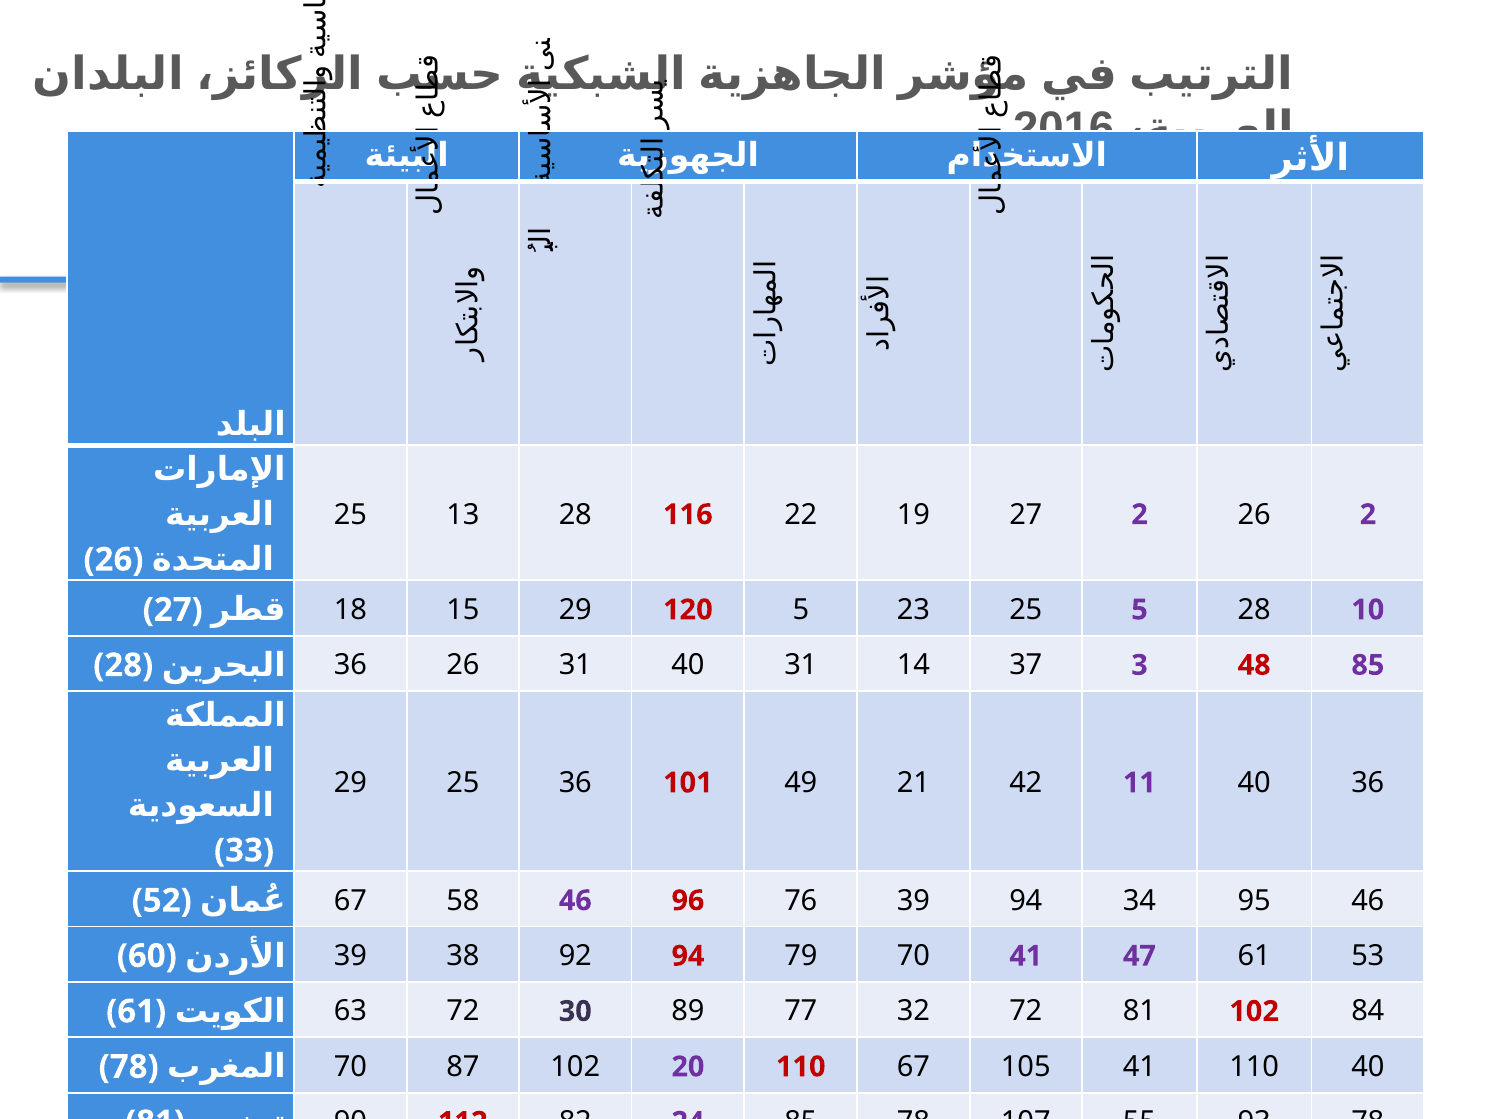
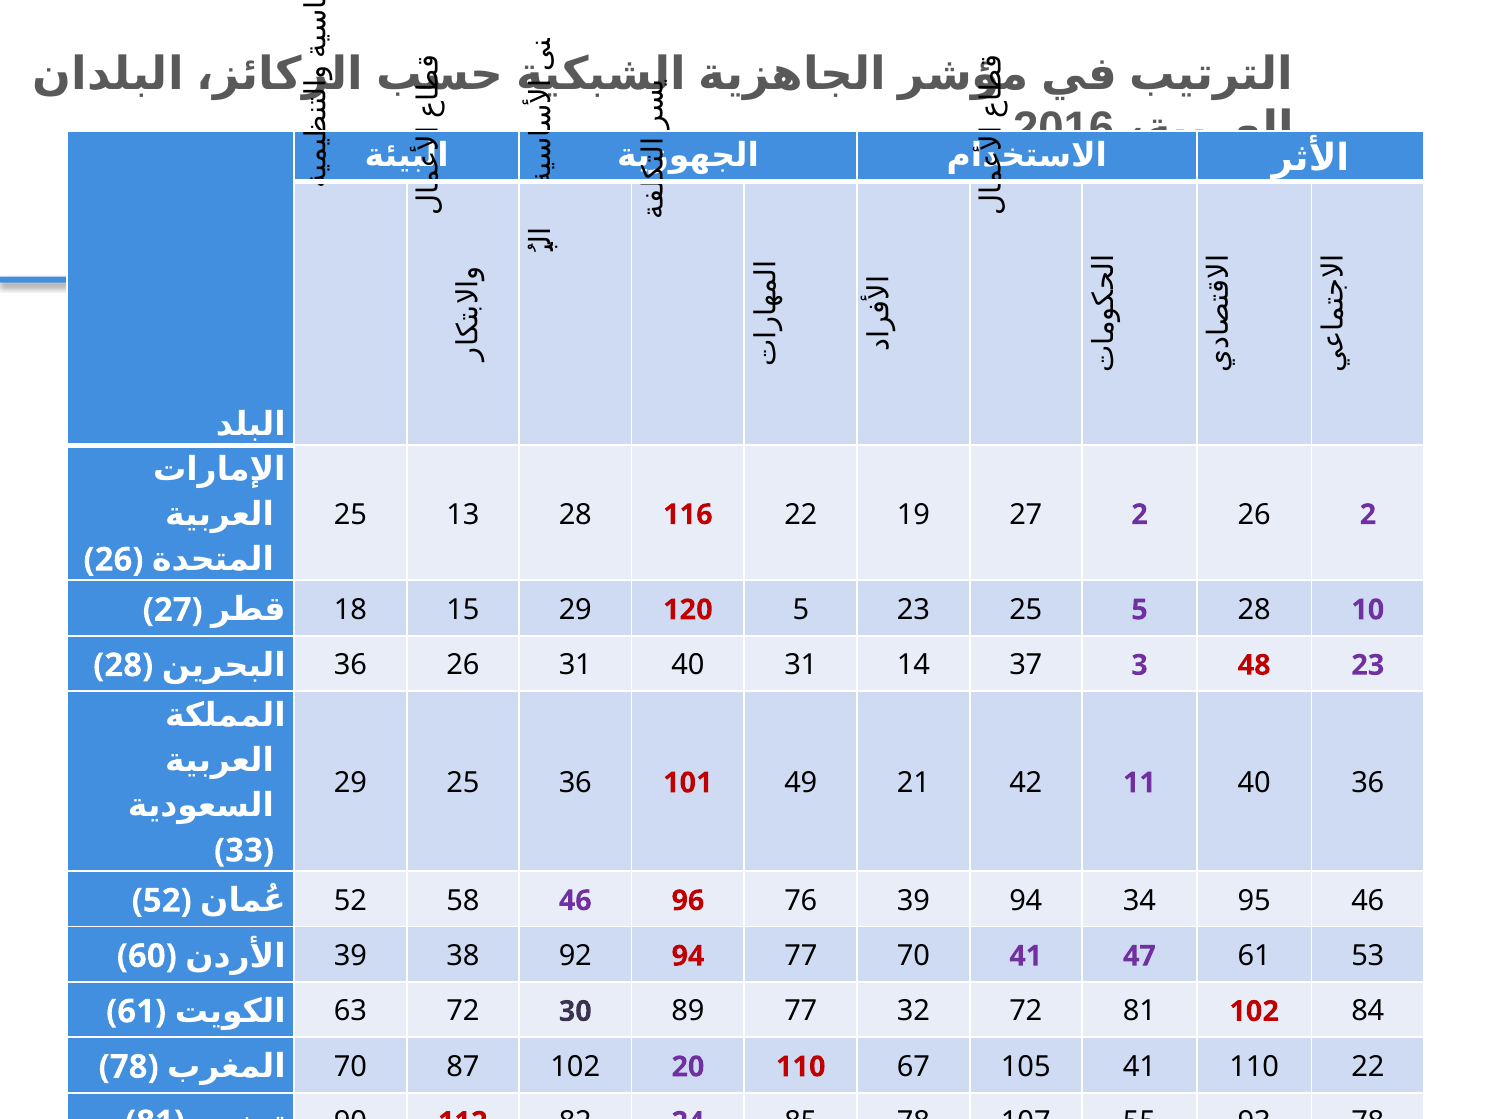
48 85: 85 -> 23 (1368, 665)
67: 67 -> 52 (350, 901)
94 79: 79 -> 77 (801, 956)
110 40: 40 -> 22 (1368, 1067)
